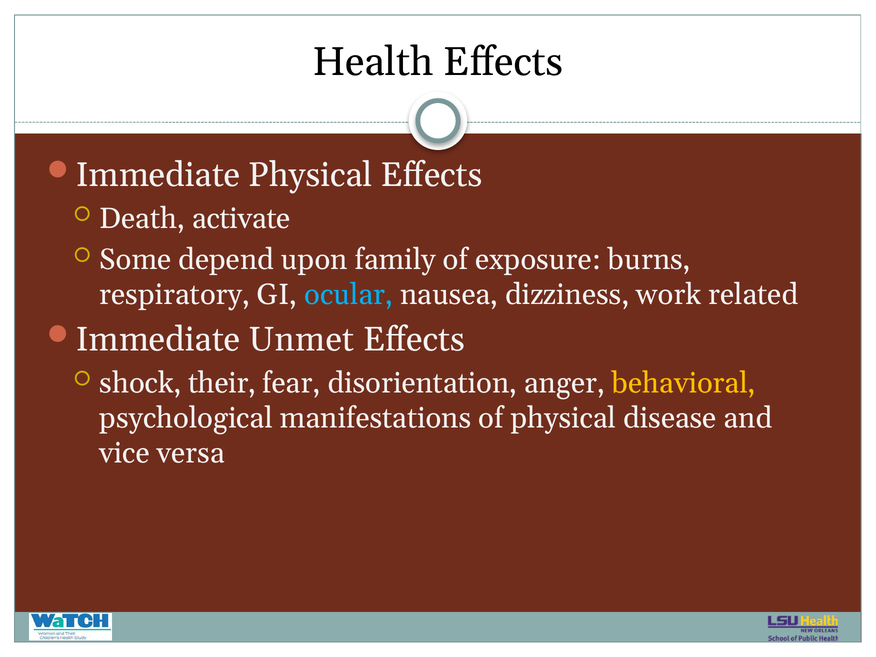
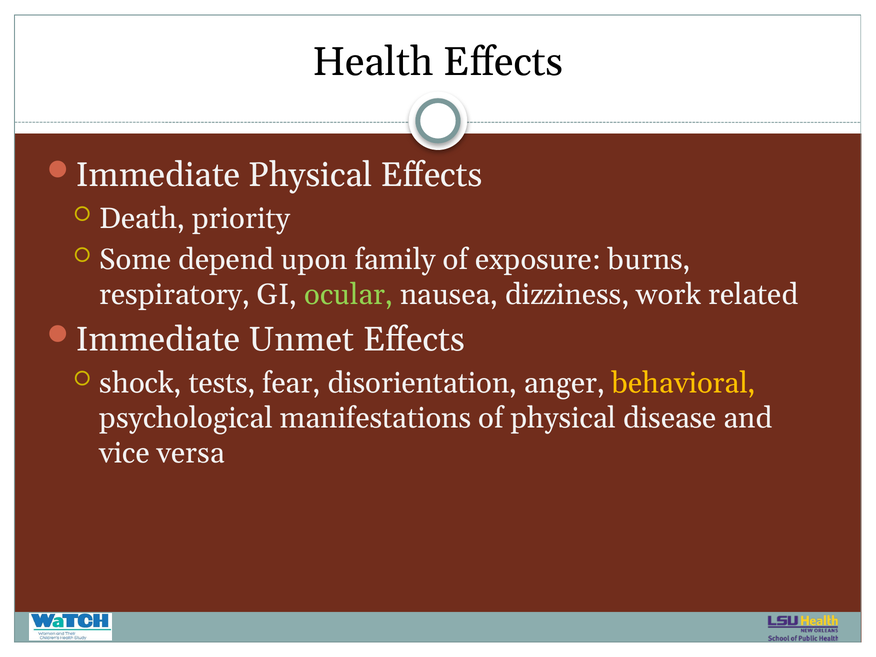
activate: activate -> priority (241, 218)
ocular colour: light blue -> light green (349, 294)
their: their -> tests (222, 383)
